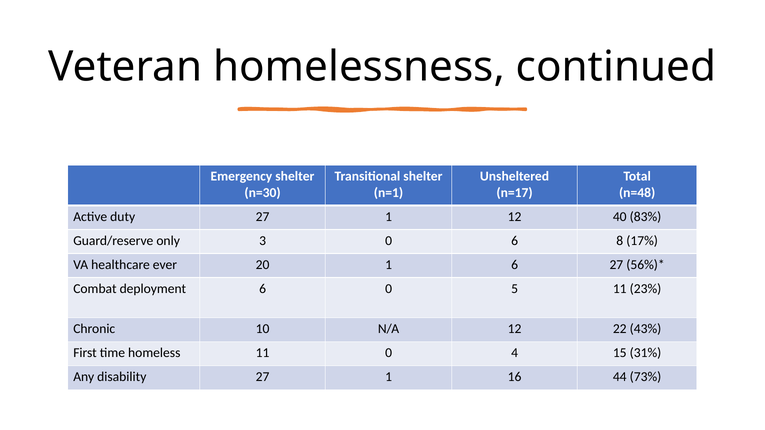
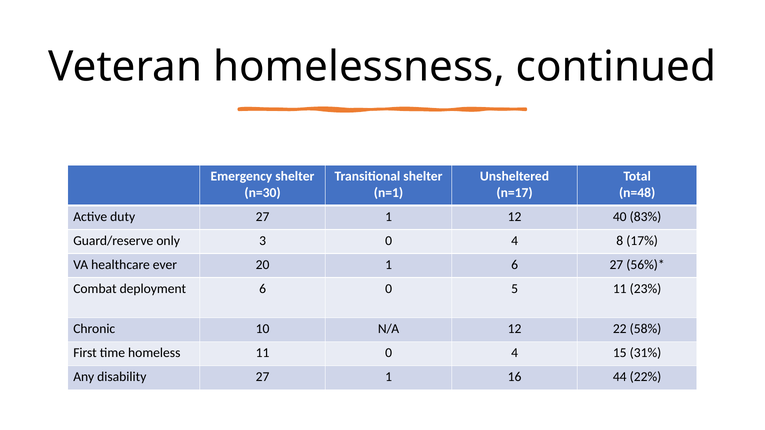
3 0 6: 6 -> 4 (515, 241)
43%: 43% -> 58% (646, 329)
73%: 73% -> 22% (646, 377)
